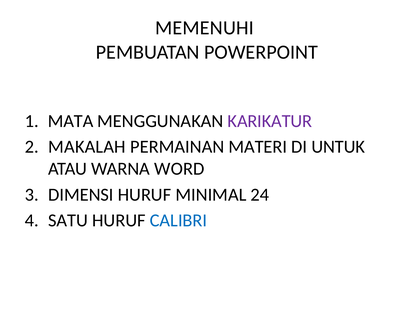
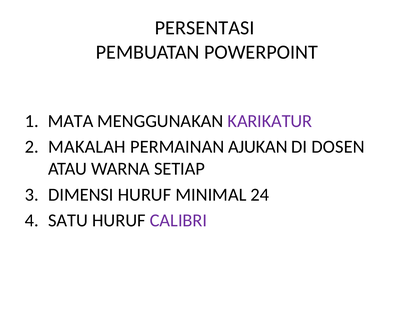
MEMENUHI: MEMENUHI -> PERSENTASI (205, 28)
MATERI: MATERI -> AJUKAN (258, 147)
UNTUK: UNTUK -> DOSEN (338, 147)
WORD: WORD -> SETIAP (179, 169)
CALIBRI colour: blue -> purple (179, 221)
